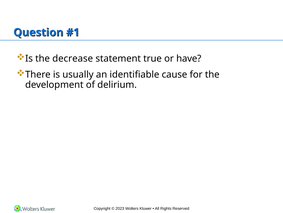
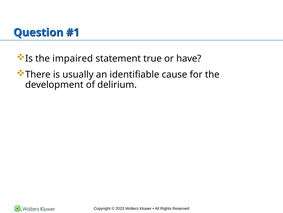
decrease: decrease -> impaired (73, 58)
